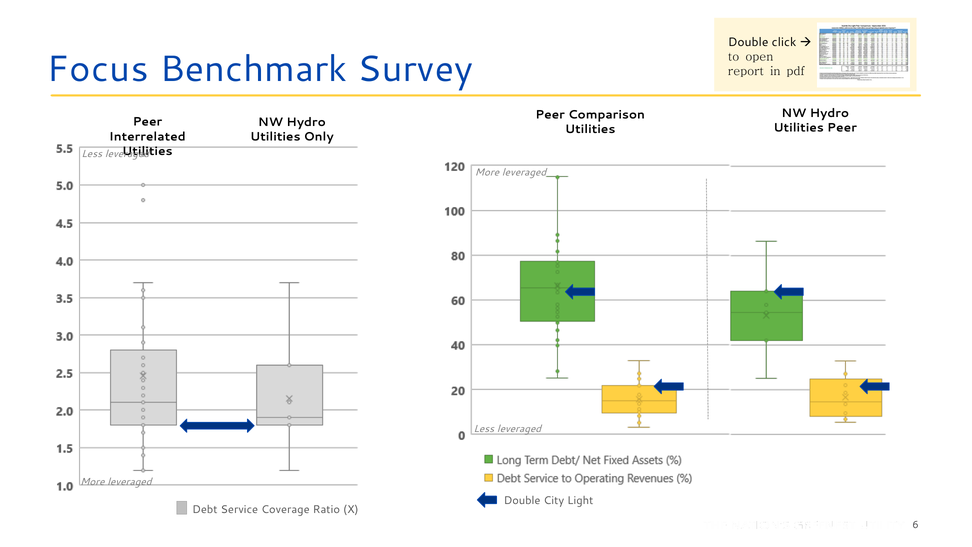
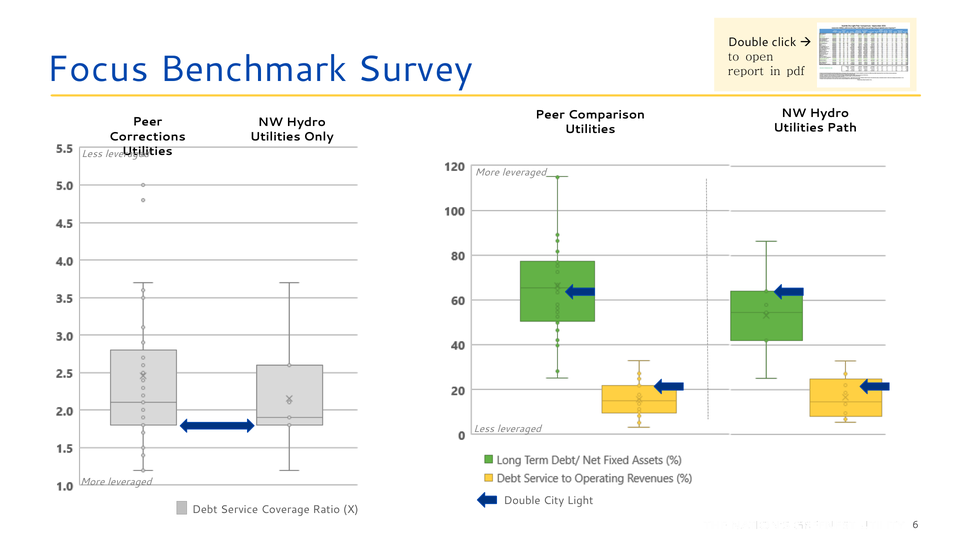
Utilities Peer: Peer -> Path (842, 128)
Interrelated: Interrelated -> Corrections (147, 137)
